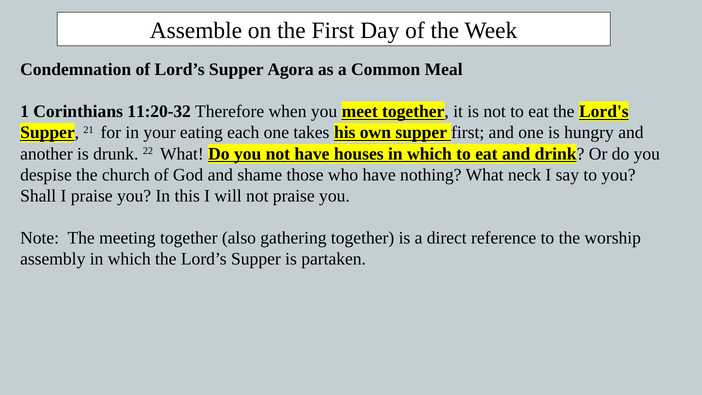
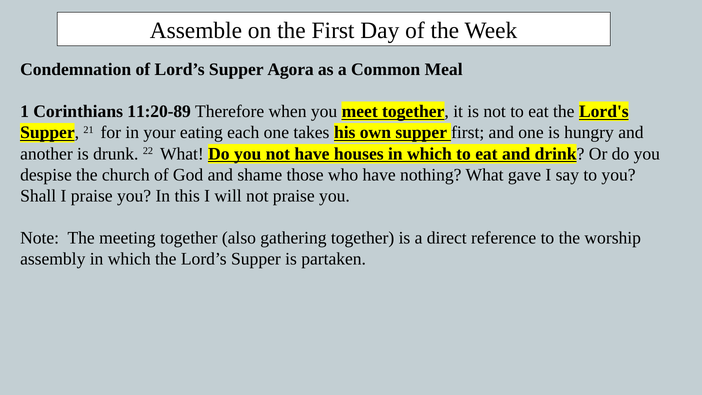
11:20-32: 11:20-32 -> 11:20-89 (159, 112)
neck: neck -> gave (525, 175)
